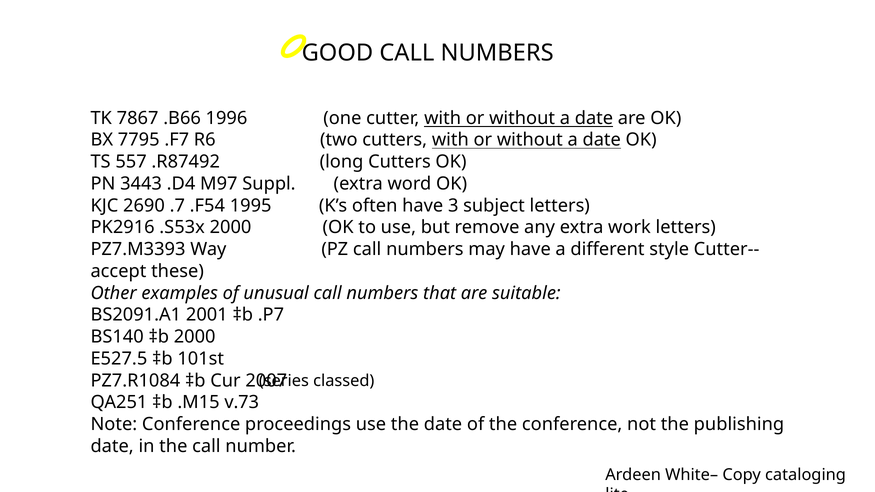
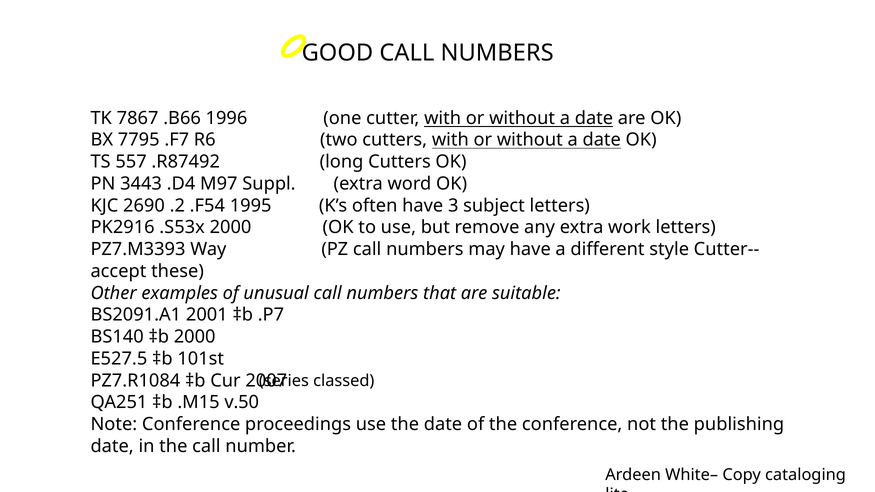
.7: .7 -> .2 (177, 206)
v.73: v.73 -> v.50 (242, 403)
